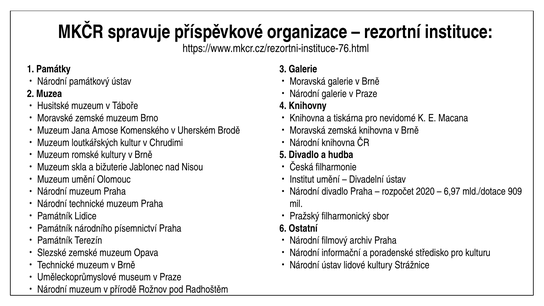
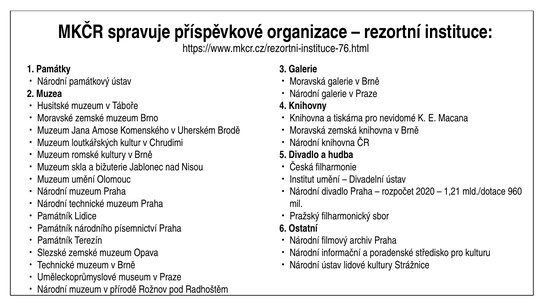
6,97: 6,97 -> 1,21 (452, 192)
909: 909 -> 960 (515, 192)
